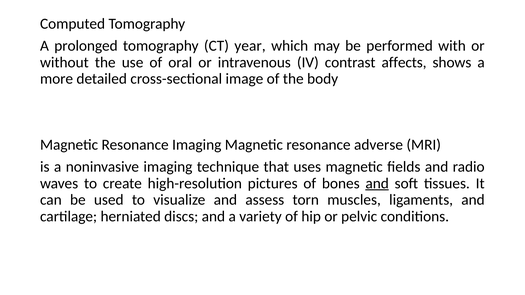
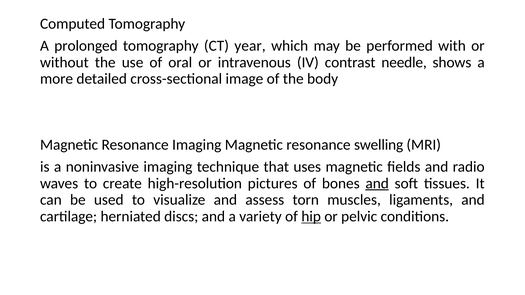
affects: affects -> needle (404, 62)
adverse: adverse -> swelling (379, 145)
hip underline: none -> present (311, 217)
